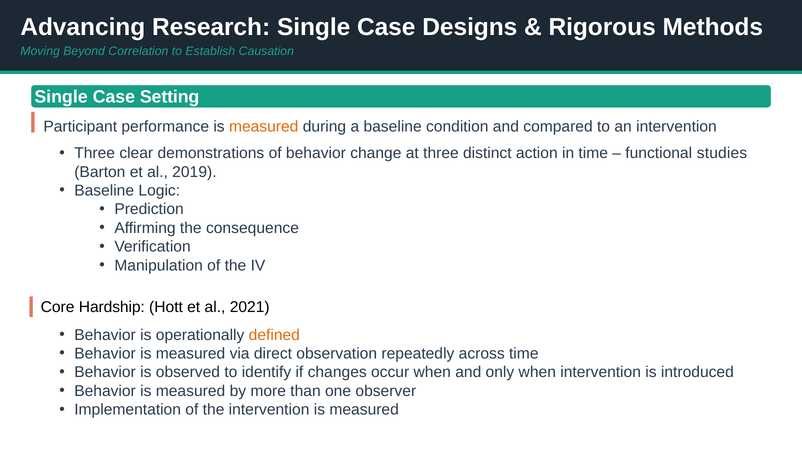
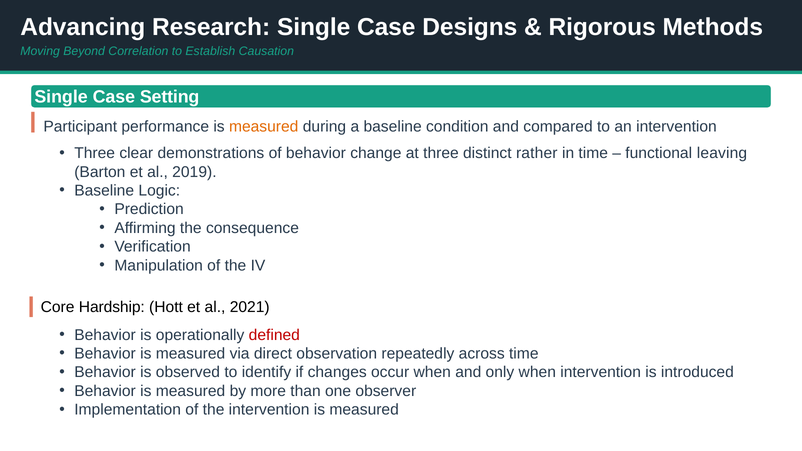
action: action -> rather (537, 153)
studies: studies -> leaving (722, 153)
defined colour: orange -> red (274, 335)
